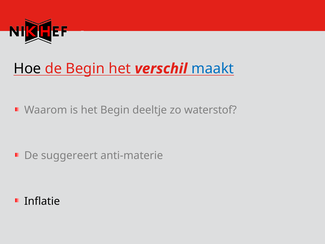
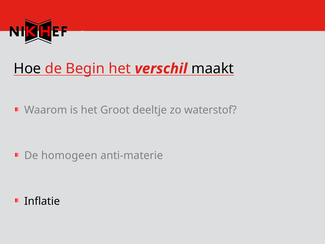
maakt colour: blue -> black (213, 69)
het Begin: Begin -> Groot (115, 110)
suggereert: suggereert -> homogeen (69, 155)
